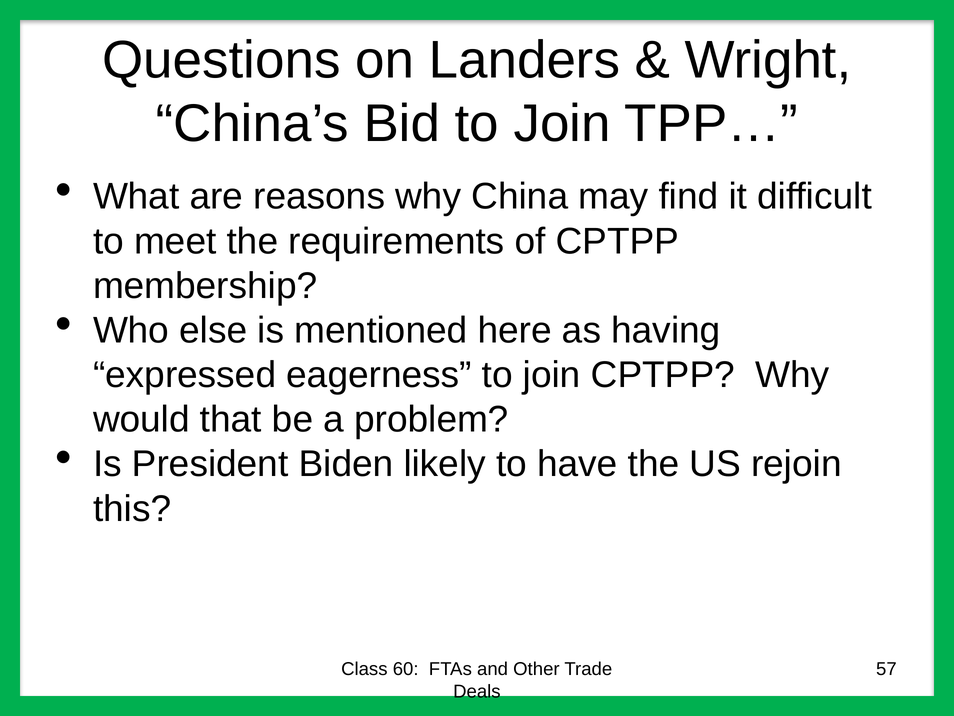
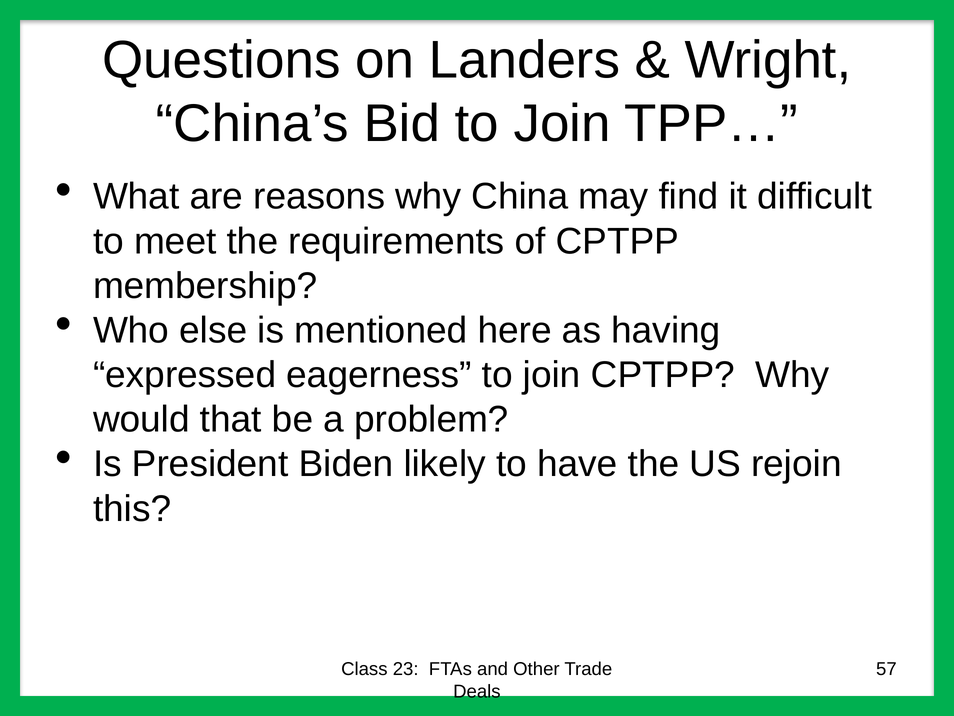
60: 60 -> 23 (406, 669)
